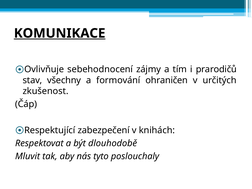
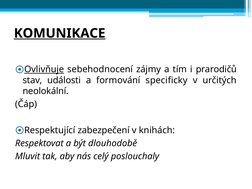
Ovlivňuje underline: none -> present (44, 69)
všechny: všechny -> události (64, 80)
ohraničen: ohraničen -> specificky (167, 80)
zkušenost: zkušenost -> neolokální (46, 91)
tyto: tyto -> celý (101, 156)
